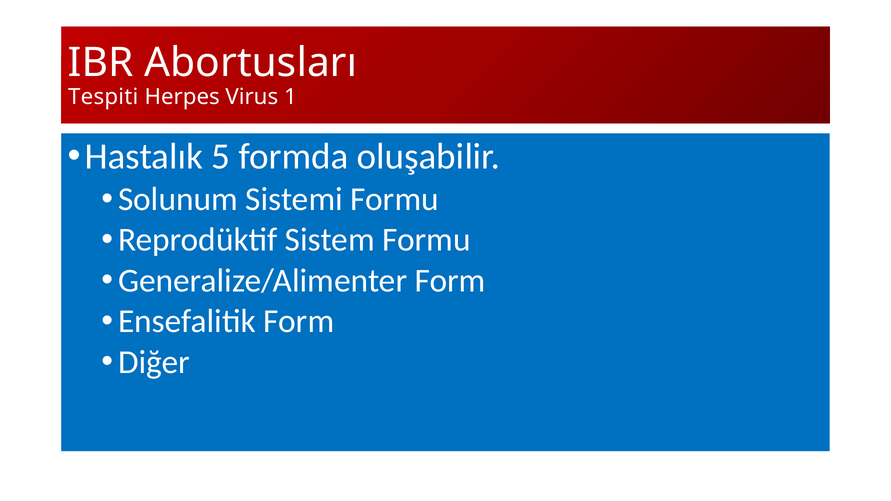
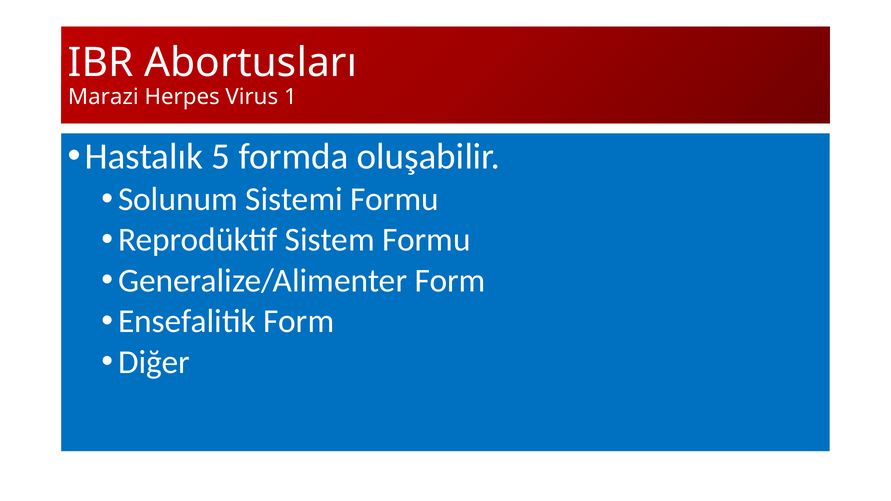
Tespiti: Tespiti -> Marazi (103, 97)
